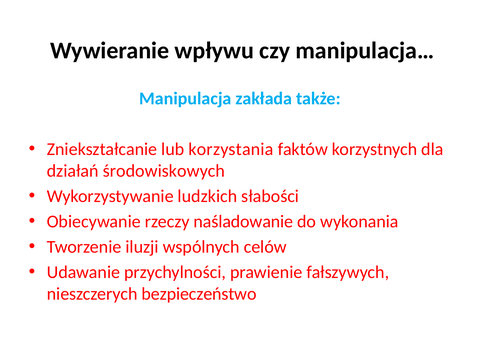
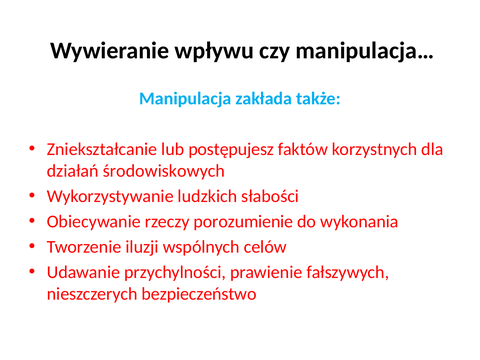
korzystania: korzystania -> postępujesz (231, 149)
naśladowanie: naśladowanie -> porozumienie (243, 222)
